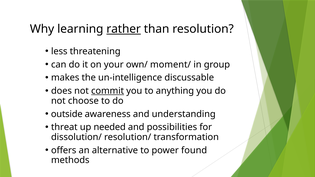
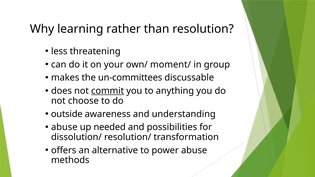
rather underline: present -> none (124, 29)
un-intelligence: un-intelligence -> un-committees (130, 78)
threat: threat -> abuse (64, 127)
power found: found -> abuse (194, 150)
